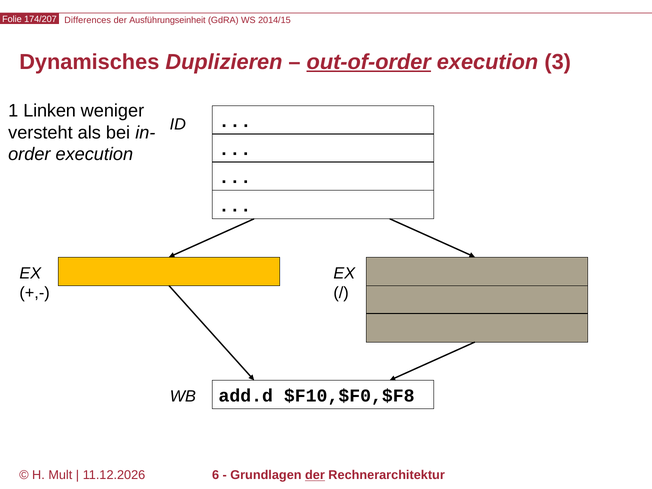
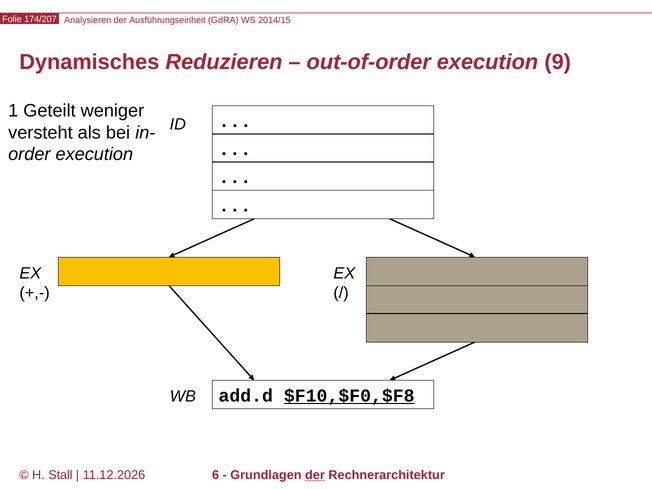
Differences: Differences -> Analysieren (88, 20)
Duplizieren: Duplizieren -> Reduzieren (224, 62)
out-of-order underline: present -> none (369, 62)
3: 3 -> 9 (558, 62)
Linken: Linken -> Geteilt (50, 111)
$F10,$F0,$F8 underline: none -> present (349, 396)
Mult: Mult -> Stall (60, 475)
